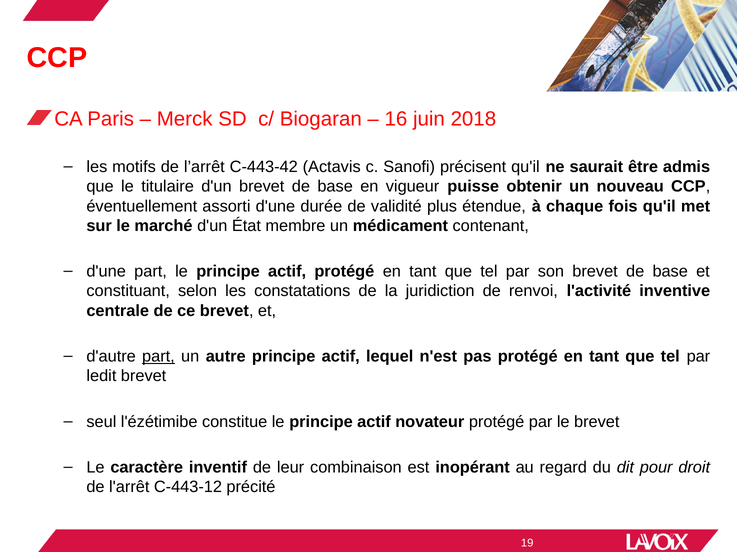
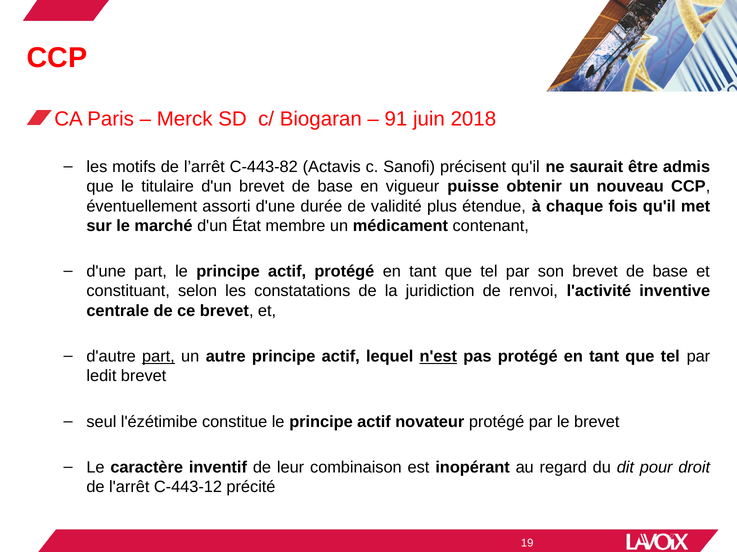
16: 16 -> 91 (396, 119)
C-443-42: C-443-42 -> C-443-82 (264, 167)
n'est underline: none -> present (438, 357)
